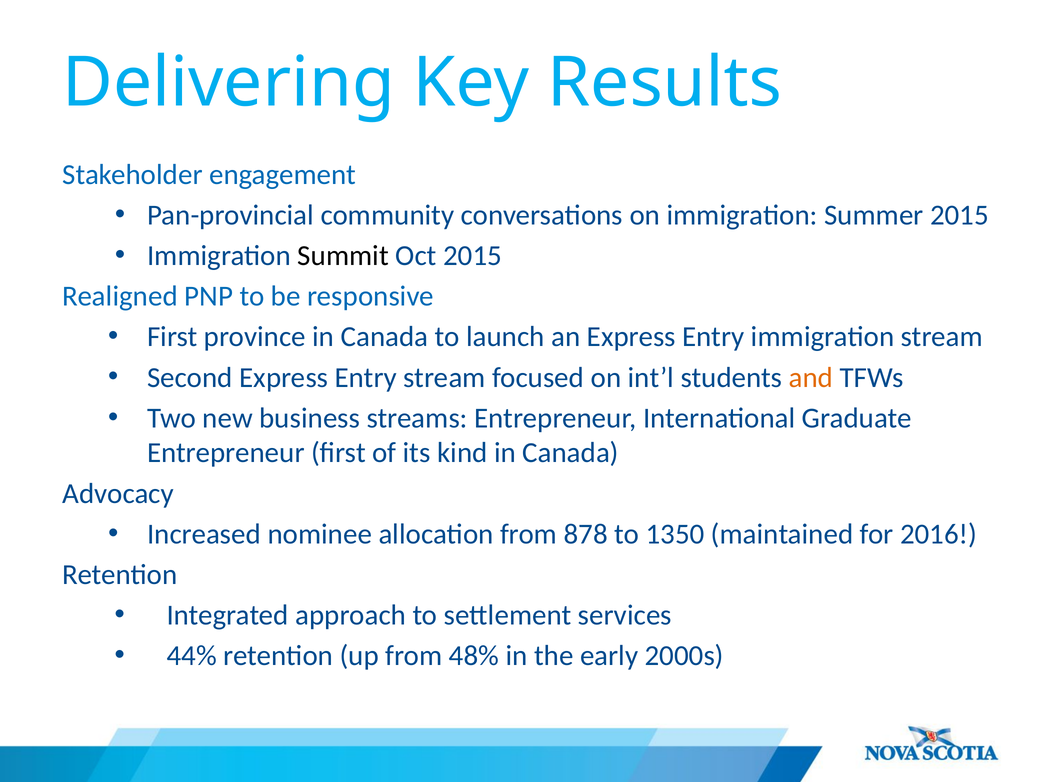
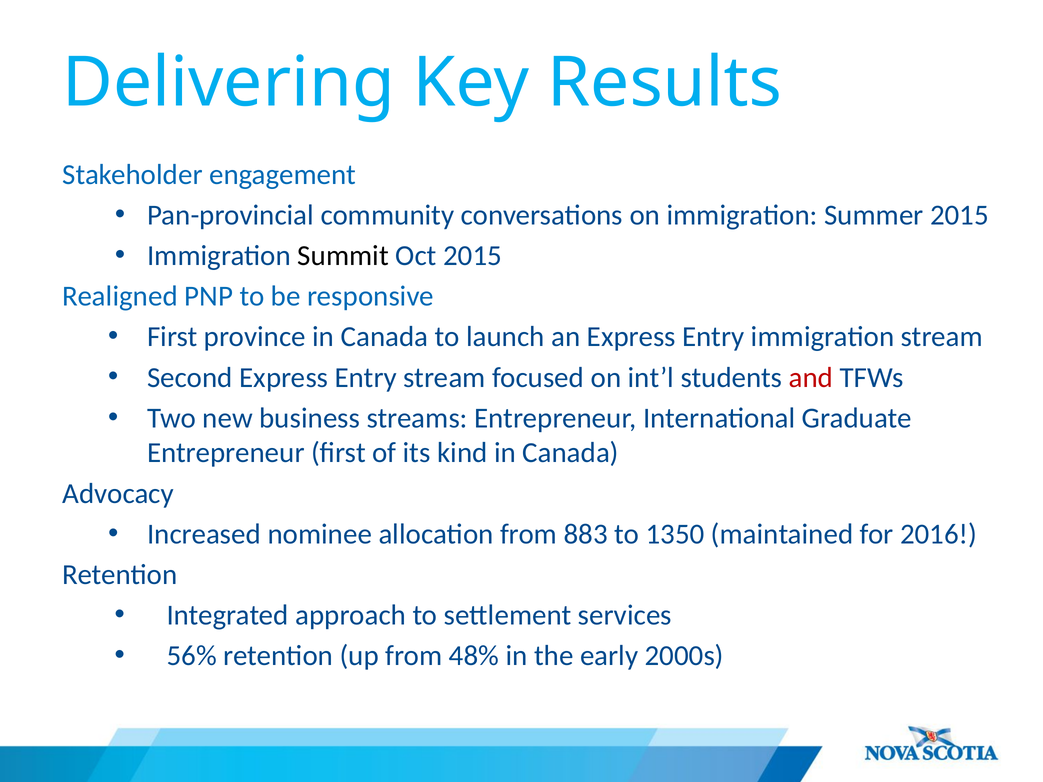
and colour: orange -> red (811, 378)
878: 878 -> 883 (586, 534)
44%: 44% -> 56% (192, 656)
